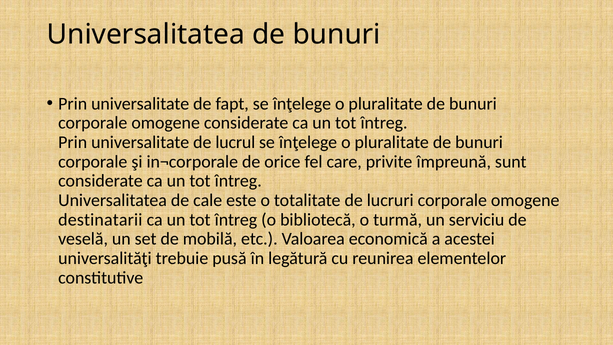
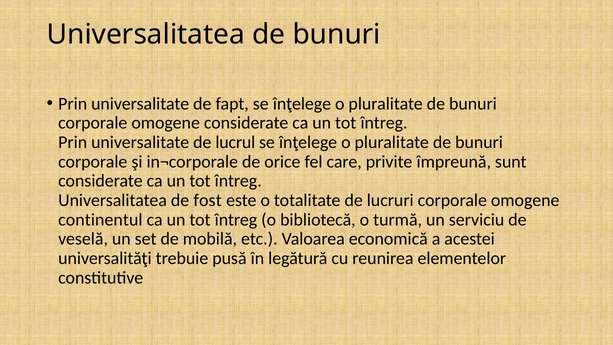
cale: cale -> fost (208, 200)
destinatarii: destinatarii -> continentul (100, 220)
